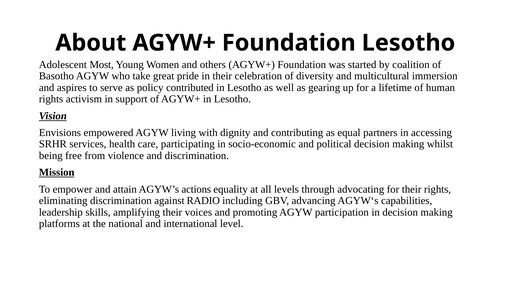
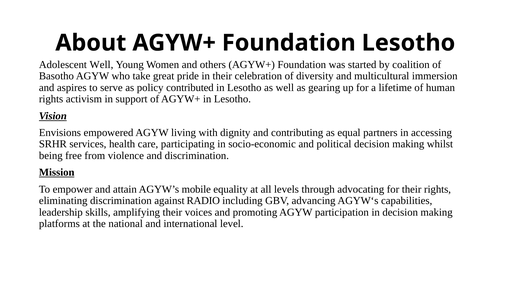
Adolescent Most: Most -> Well (101, 65)
actions: actions -> mobile (196, 190)
